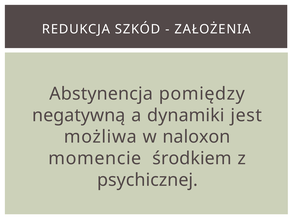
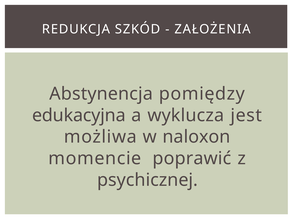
negatywną: negatywną -> edukacyjna (79, 115)
dynamiki: dynamiki -> wyklucza (186, 115)
środkiem: środkiem -> poprawić (192, 158)
